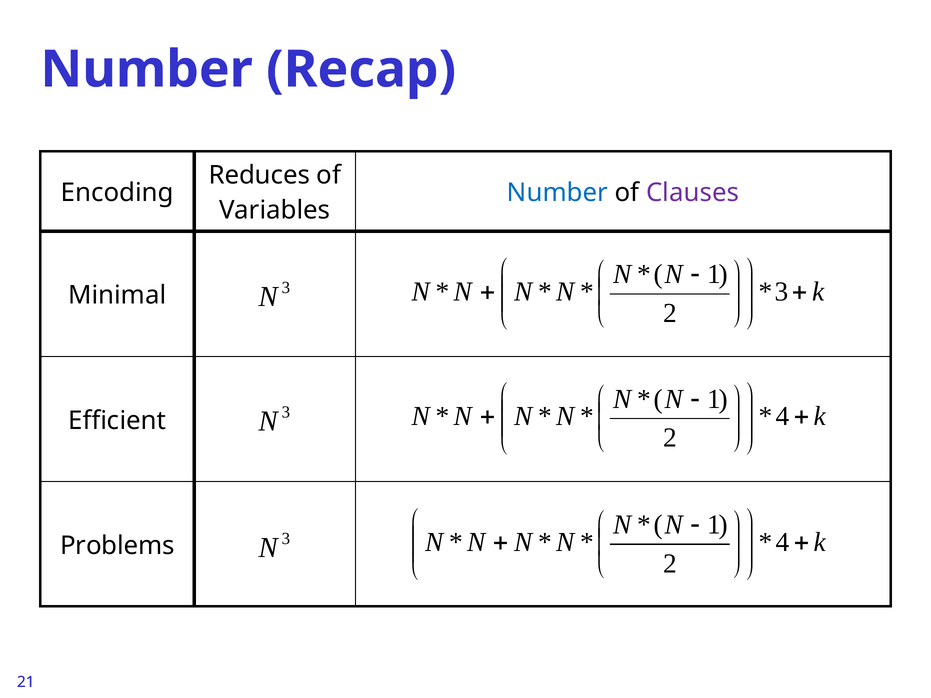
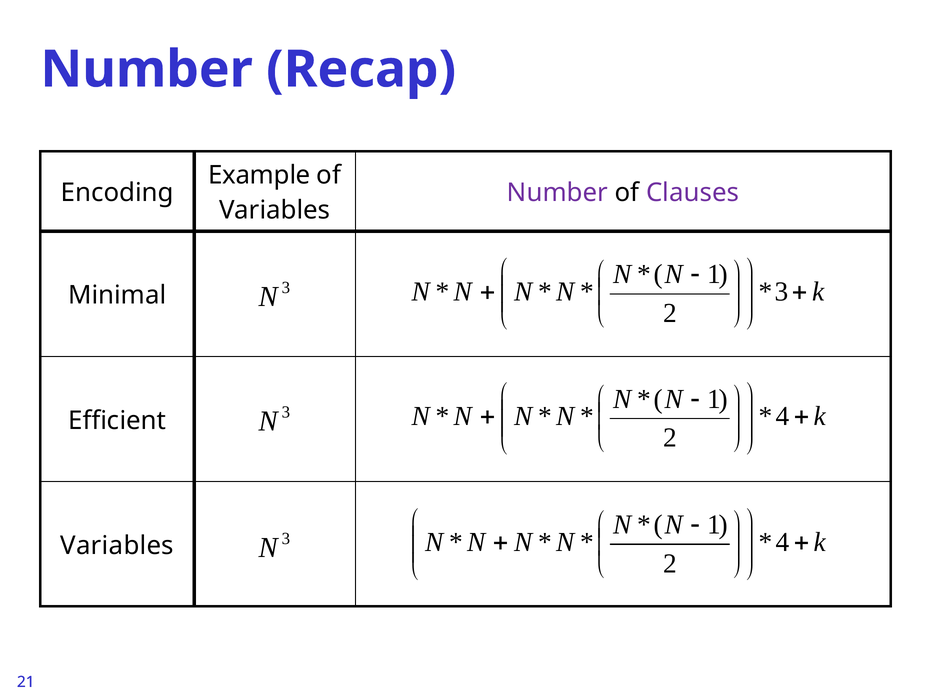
Reduces: Reduces -> Example (259, 175)
Number colour: blue -> purple (558, 193)
Problems: Problems -> Variables (117, 546)
